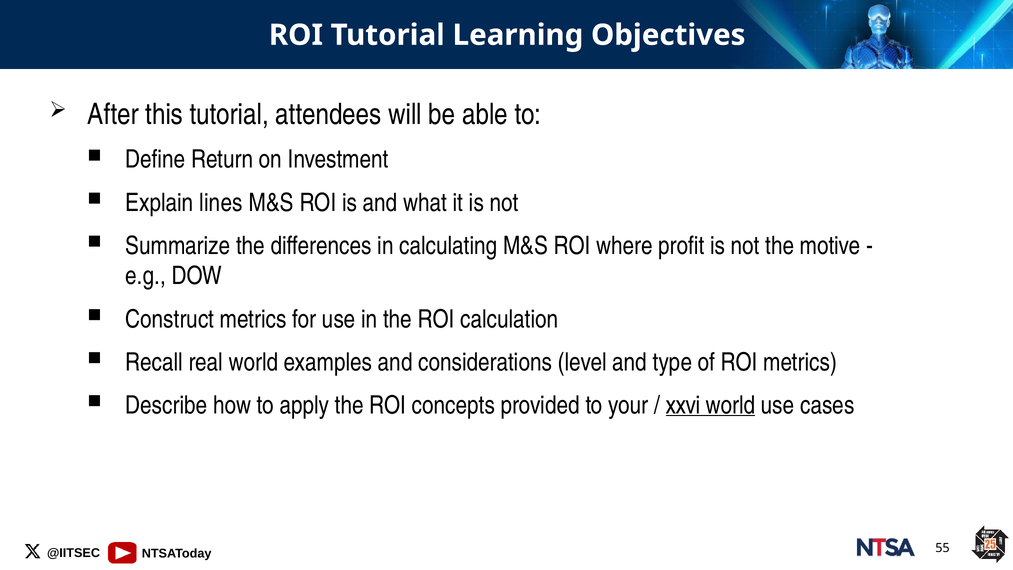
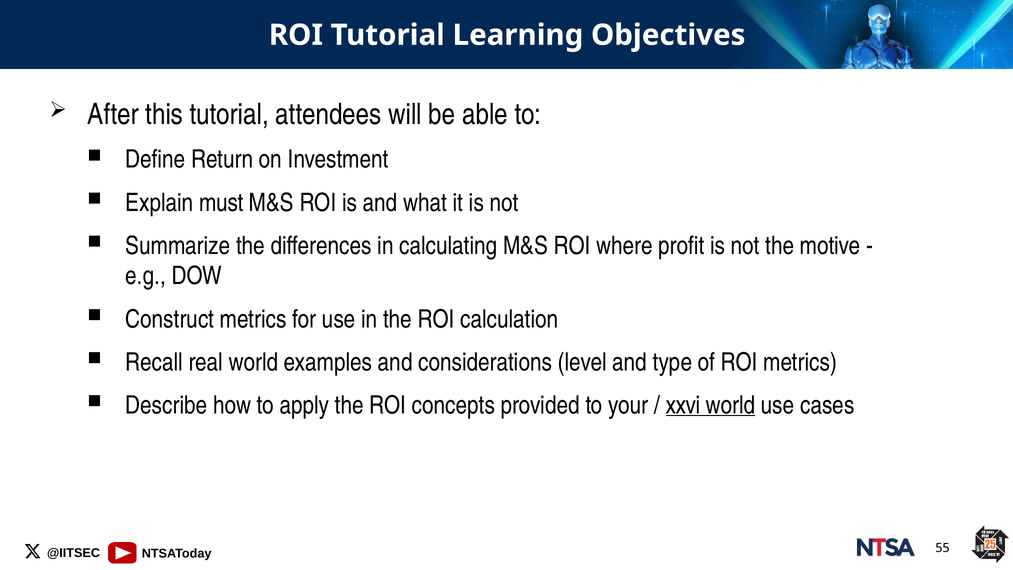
lines: lines -> must (221, 203)
